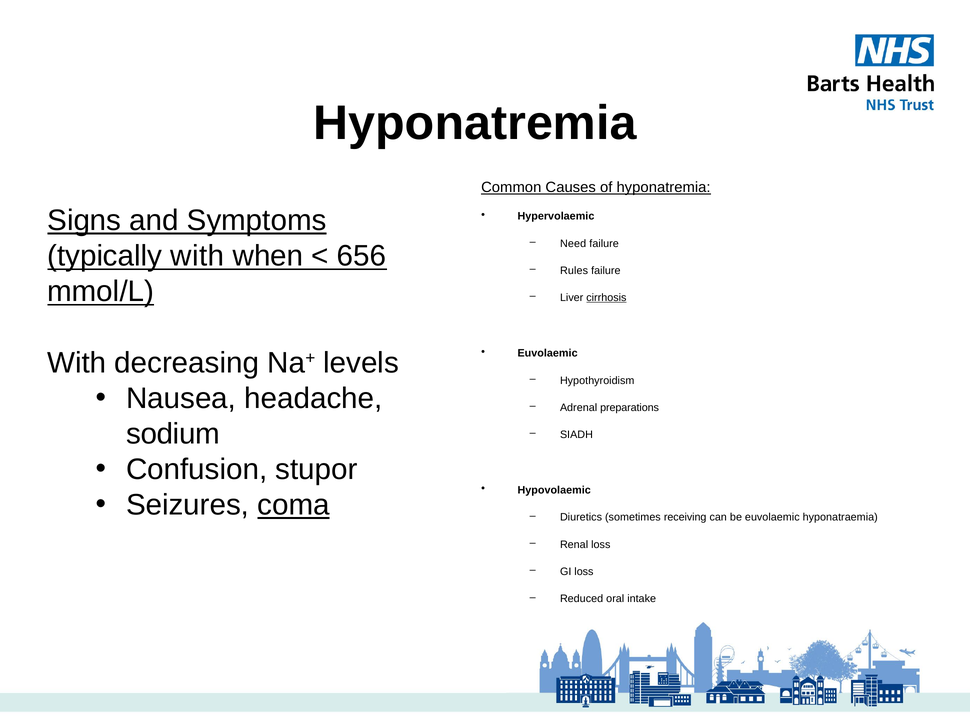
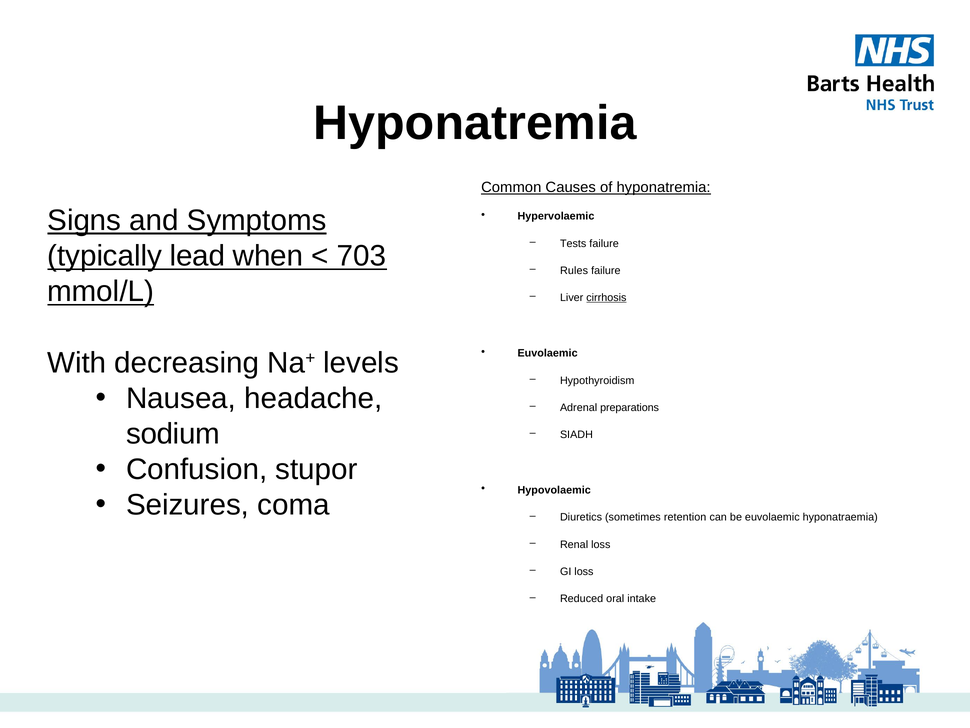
Need: Need -> Tests (573, 243)
typically with: with -> lead (198, 256)
656: 656 -> 703 (362, 256)
coma underline: present -> none (294, 505)
receiving: receiving -> retention (685, 517)
